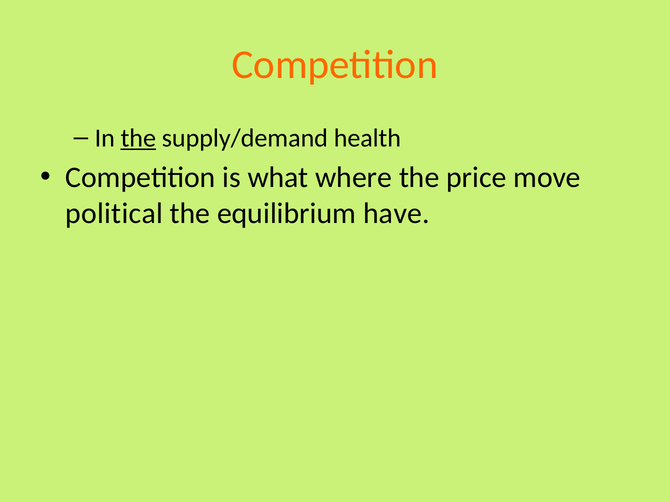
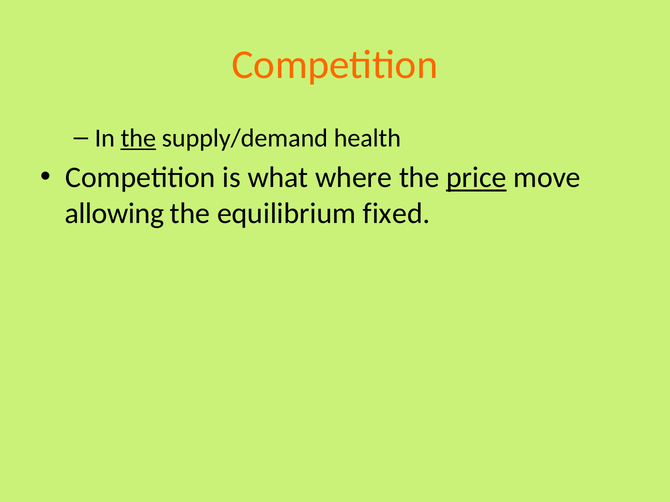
price underline: none -> present (476, 178)
political: political -> allowing (114, 214)
have: have -> fixed (397, 214)
